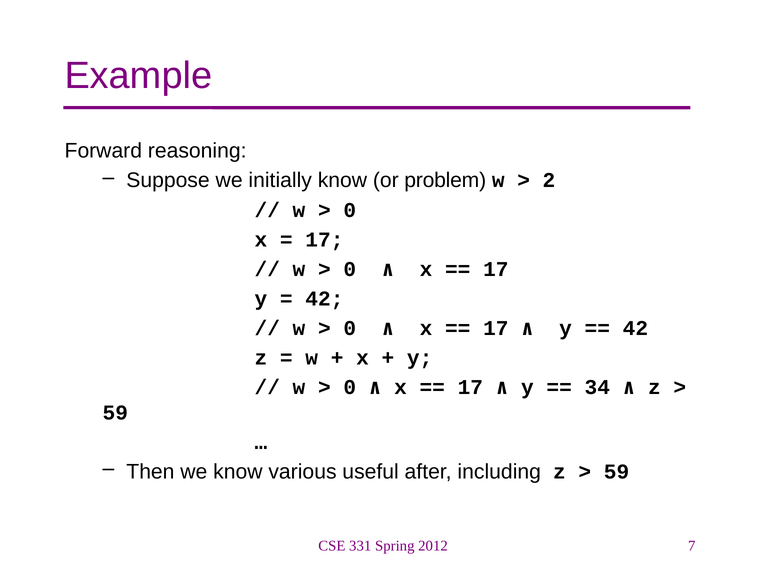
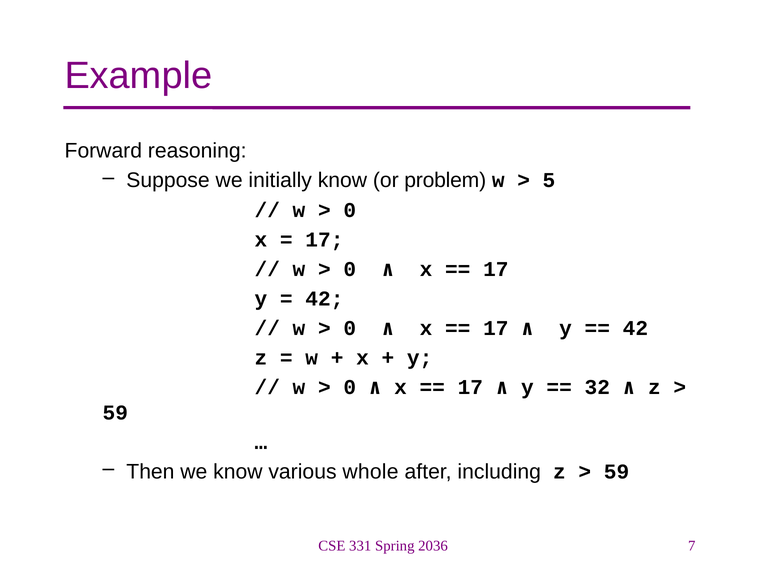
2: 2 -> 5 (549, 181)
34: 34 -> 32 (597, 387)
useful: useful -> whole (370, 472)
2012: 2012 -> 2036 (433, 546)
